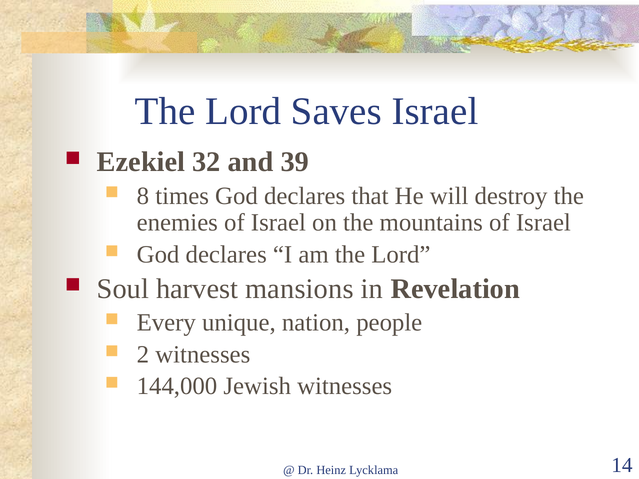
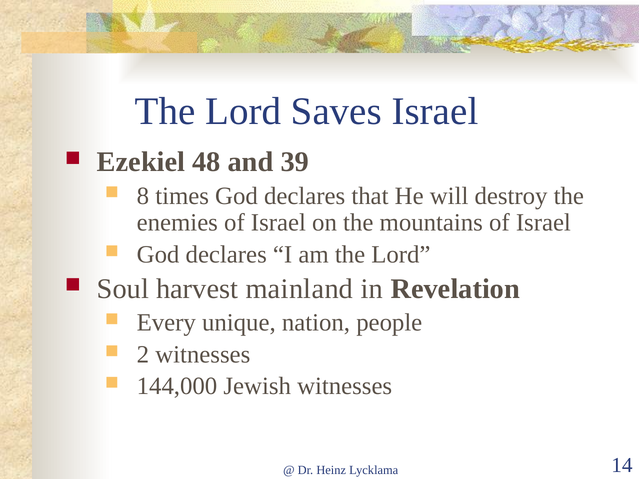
32: 32 -> 48 (206, 162)
mansions: mansions -> mainland (299, 289)
